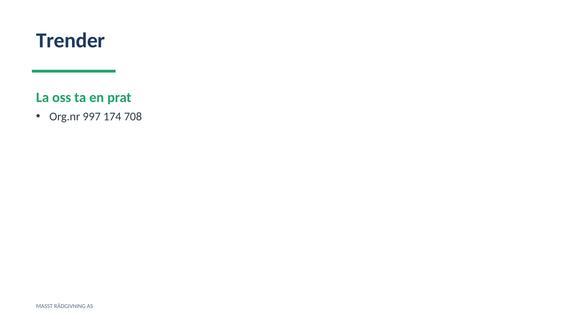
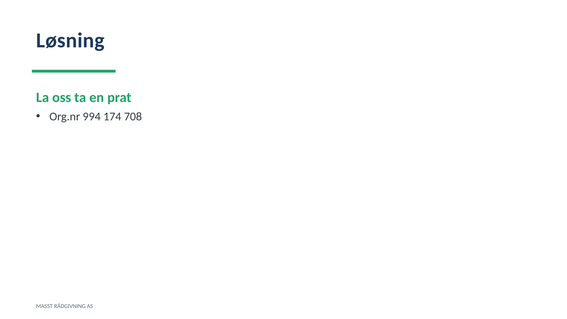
Trender: Trender -> Løsning (70, 40)
997: 997 -> 994 (92, 117)
